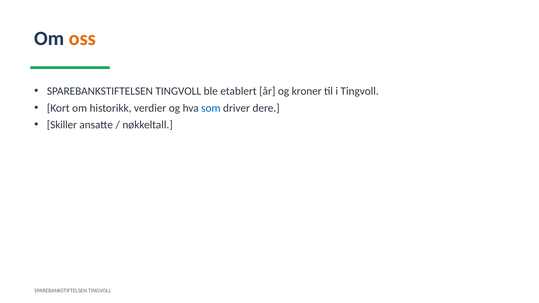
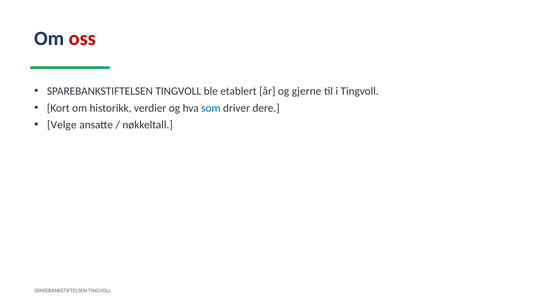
oss colour: orange -> red (82, 38)
kroner: kroner -> gjerne (307, 91)
Skiller: Skiller -> Velge (62, 125)
